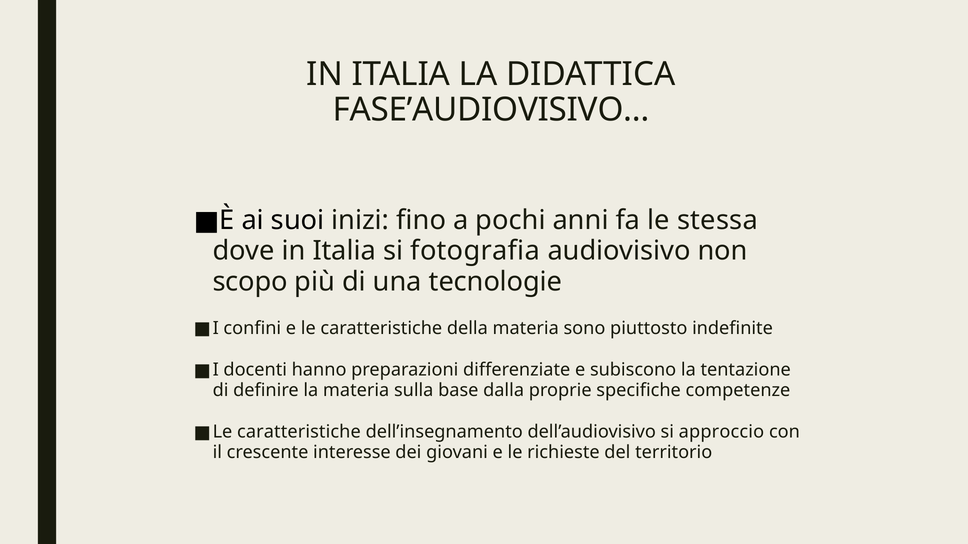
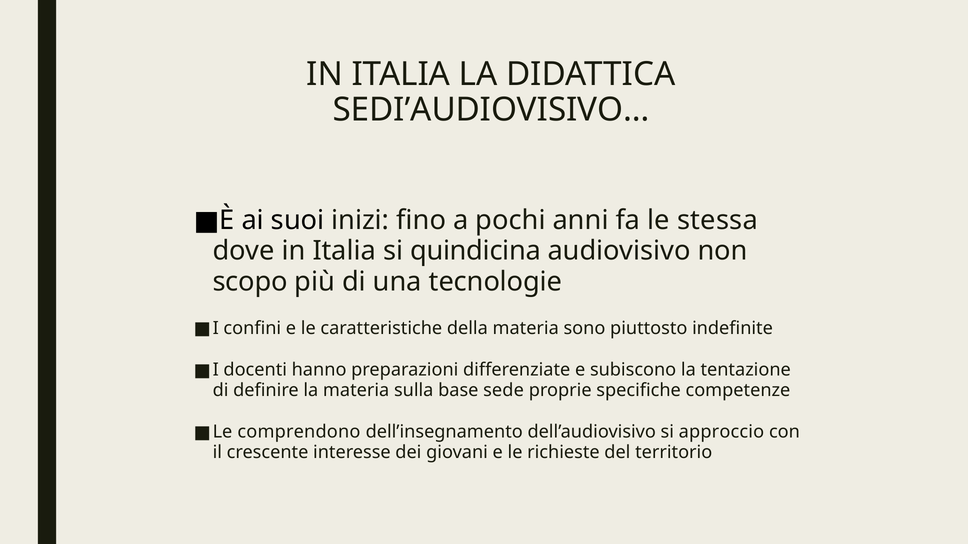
FASE’AUDIOVISIVO…: FASE’AUDIOVISIVO… -> SEDI’AUDIOVISIVO… (491, 110)
fotografia: fotografia -> quindicina (476, 251)
dalla: dalla -> sede (504, 391)
caratteristiche: caratteristiche -> comprendono (299, 432)
